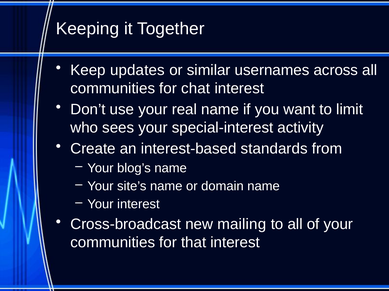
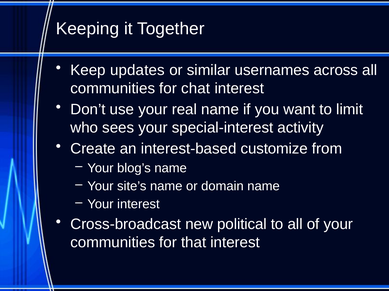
standards: standards -> customize (274, 149)
mailing: mailing -> political (242, 225)
